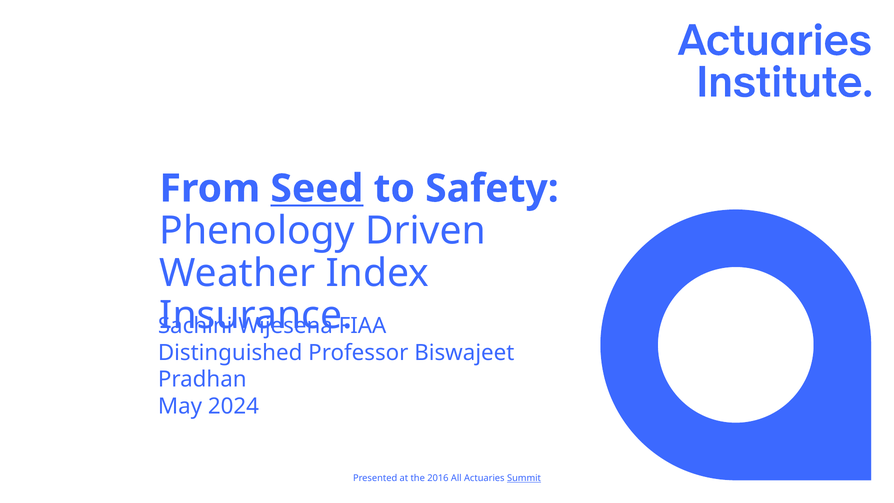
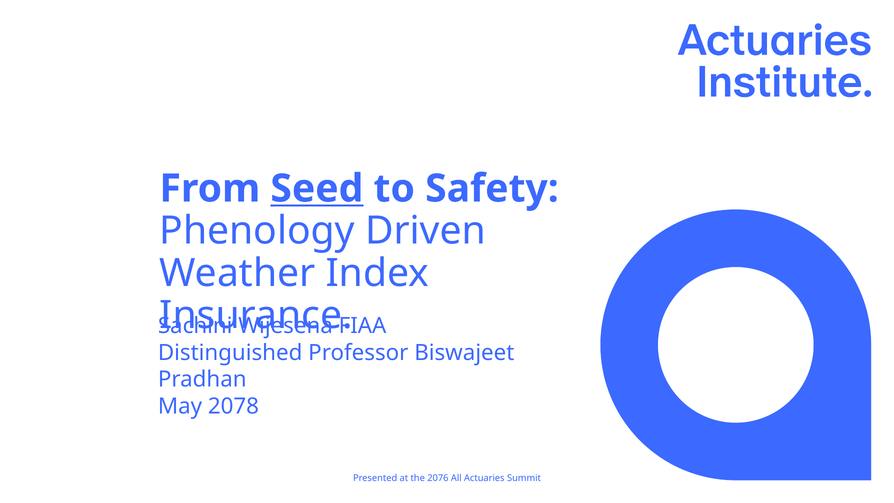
2024: 2024 -> 2078 (233, 406)
2016: 2016 -> 2076 (438, 478)
Summit underline: present -> none (524, 478)
